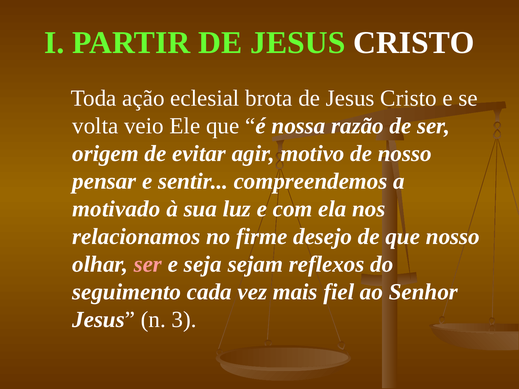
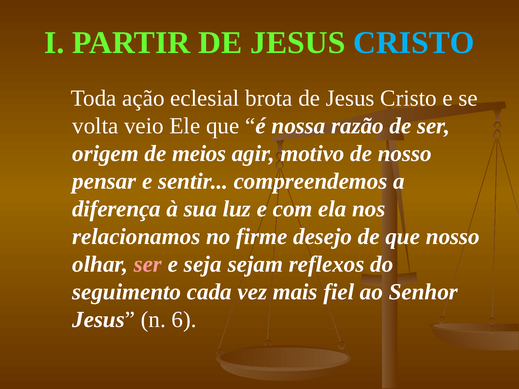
CRISTO colour: white -> light blue (414, 43)
evitar: evitar -> meios (199, 154)
motivado: motivado -> diferença (116, 209)
3: 3 -> 6 (184, 320)
